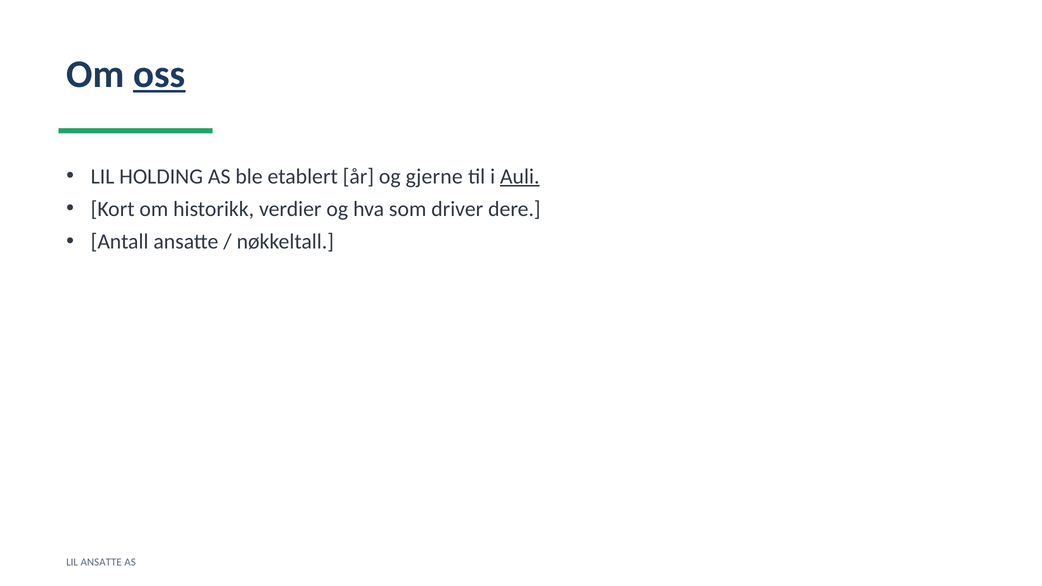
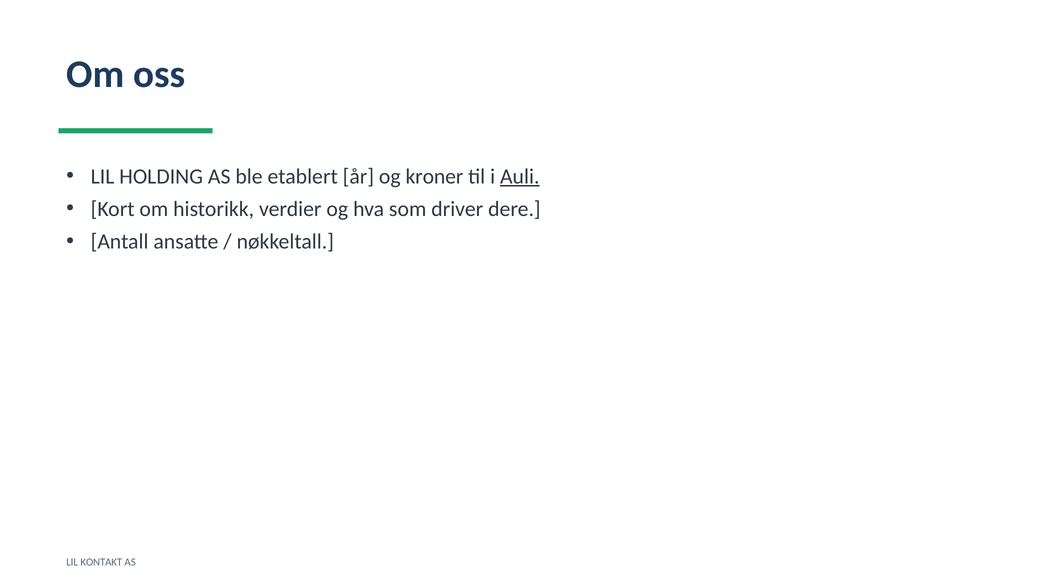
oss underline: present -> none (159, 74)
gjerne: gjerne -> kroner (434, 176)
LIL ANSATTE: ANSATTE -> KONTAKT (101, 562)
